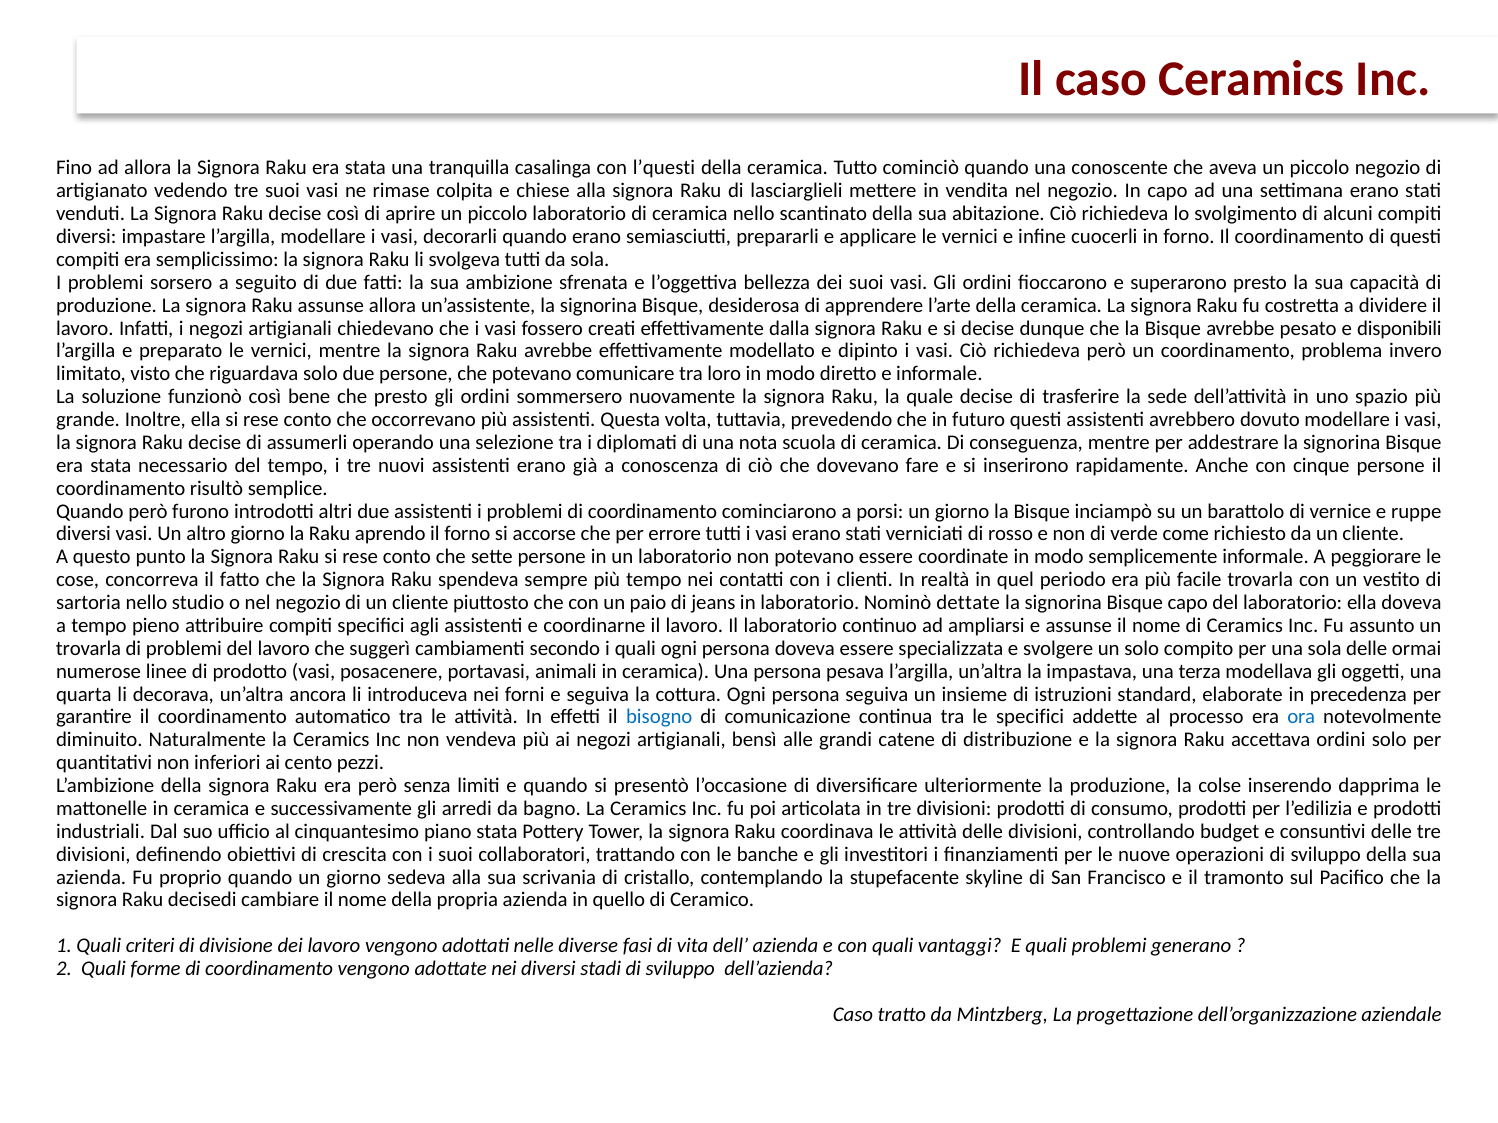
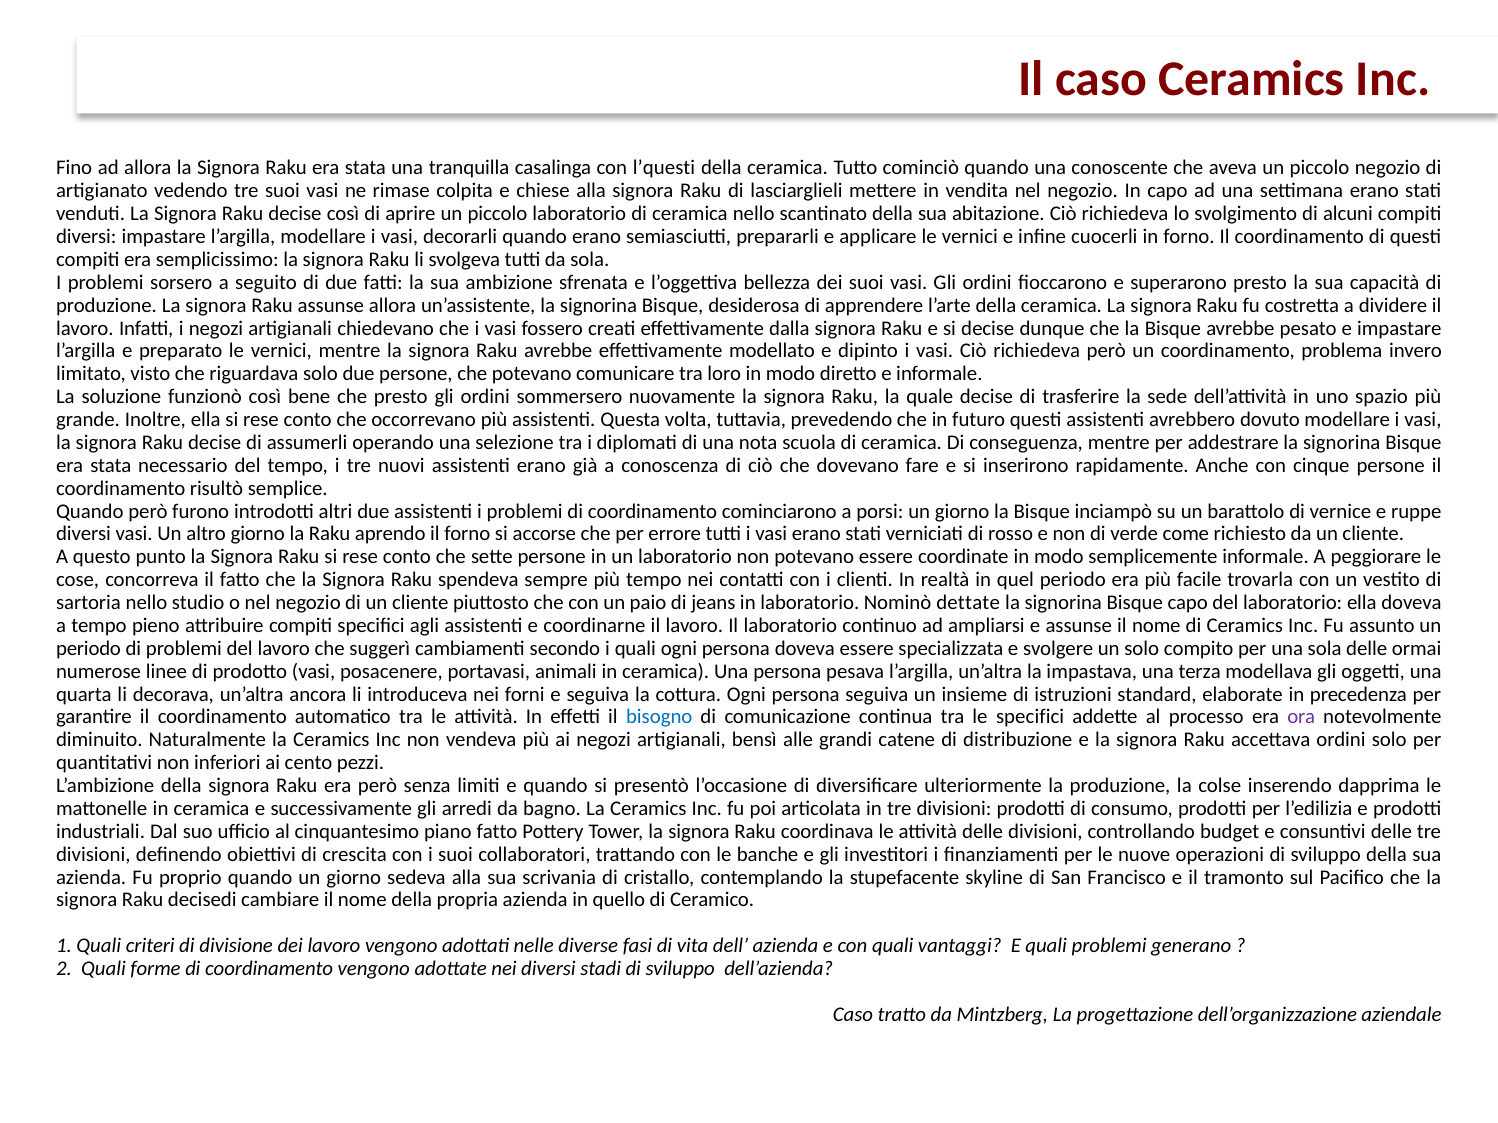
e disponibili: disponibili -> impastare (1399, 328)
trovarla: trovarla -> periodo (89, 649)
ora colour: blue -> purple (1301, 717)
piano stata: stata -> fatto (497, 832)
